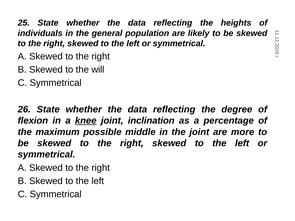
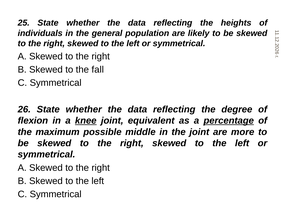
will: will -> fall (98, 70)
inclination: inclination -> equivalent (151, 121)
percentage underline: none -> present (229, 121)
